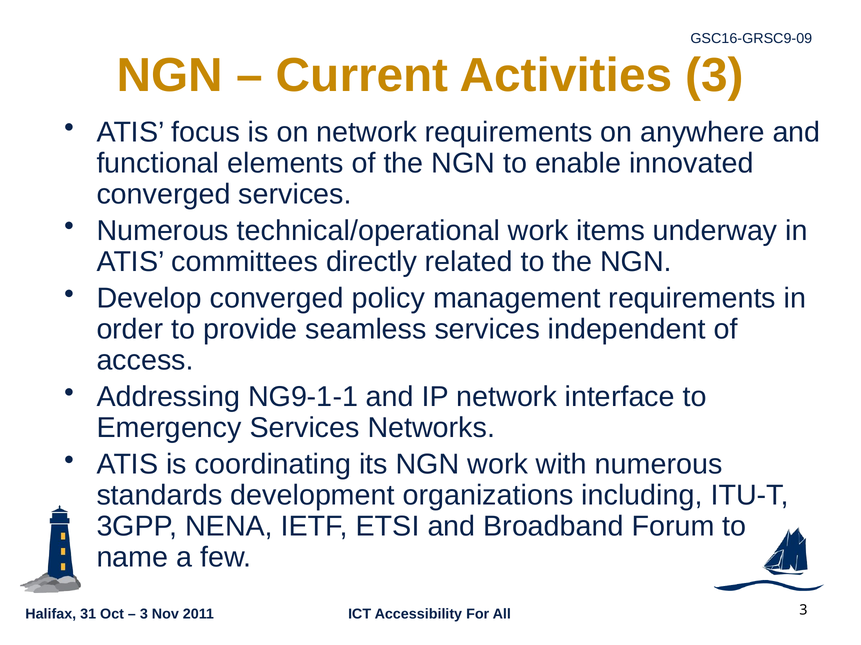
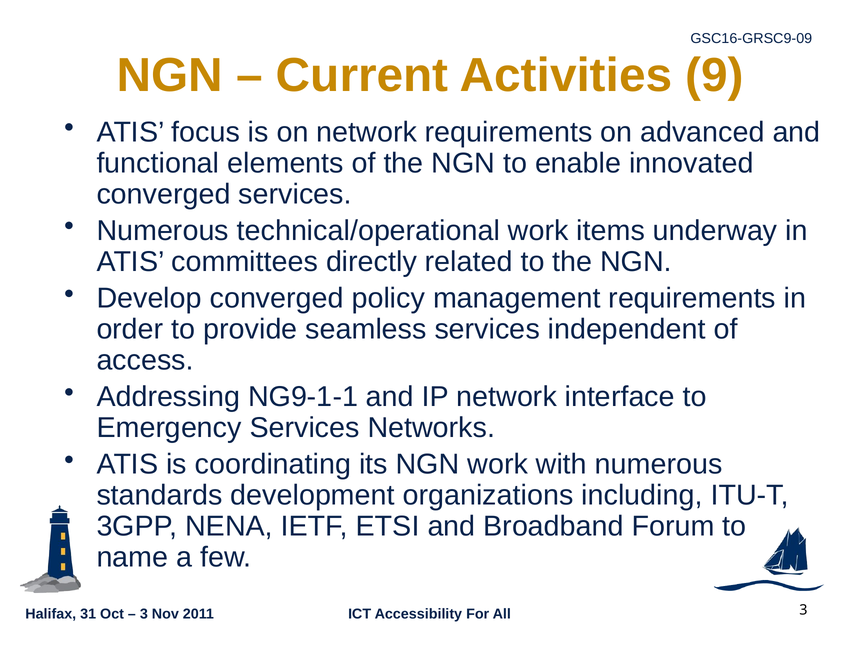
Activities 3: 3 -> 9 (715, 76)
anywhere: anywhere -> advanced (702, 132)
